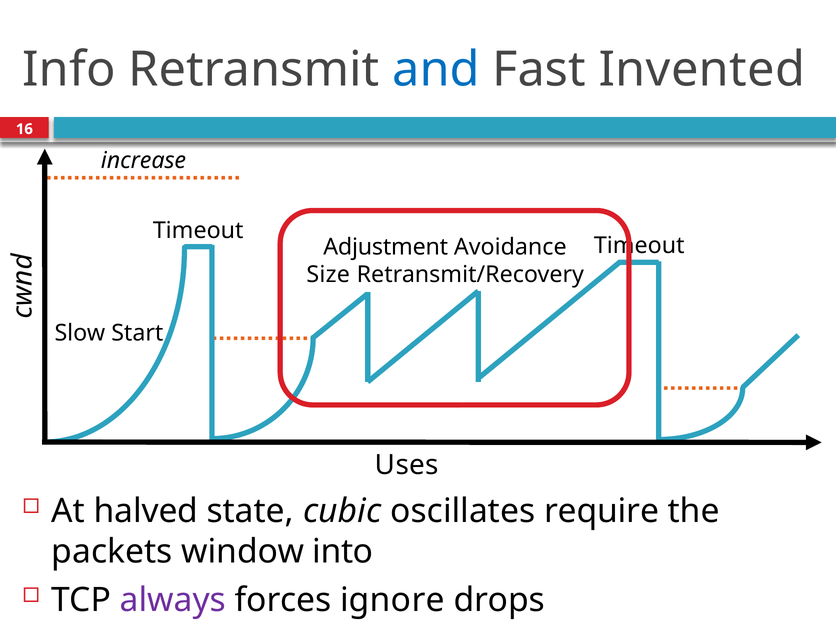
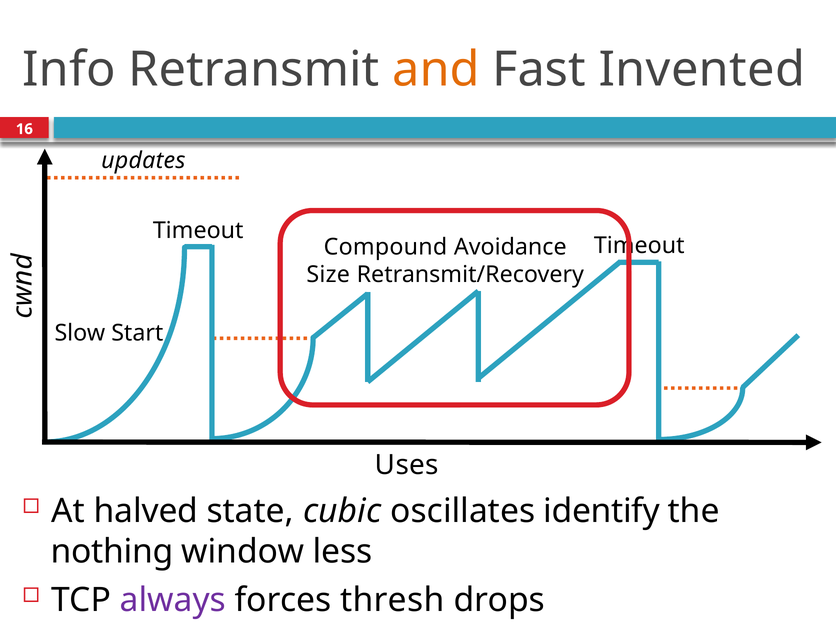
and colour: blue -> orange (436, 70)
increase: increase -> updates (143, 161)
Adjustment: Adjustment -> Compound (385, 247)
require: require -> identify (602, 511)
packets: packets -> nothing (112, 551)
into: into -> less (343, 551)
ignore: ignore -> thresh (392, 600)
